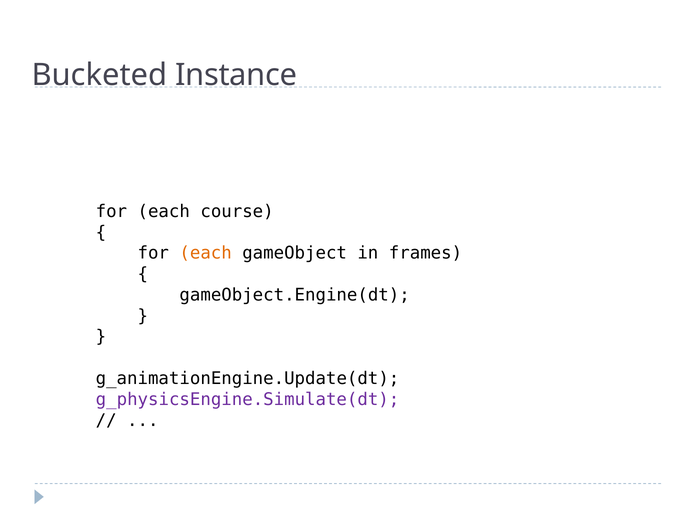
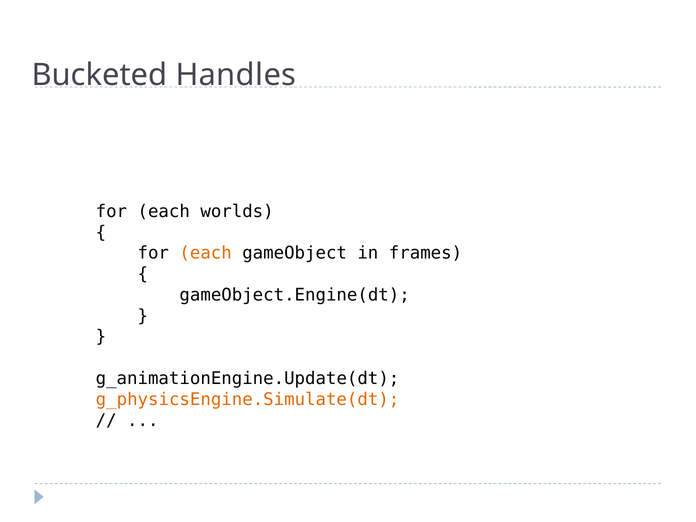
Instance: Instance -> Handles (236, 75)
course: course -> worlds (237, 211)
g_physicsEngine.Simulate(dt colour: purple -> orange (248, 399)
